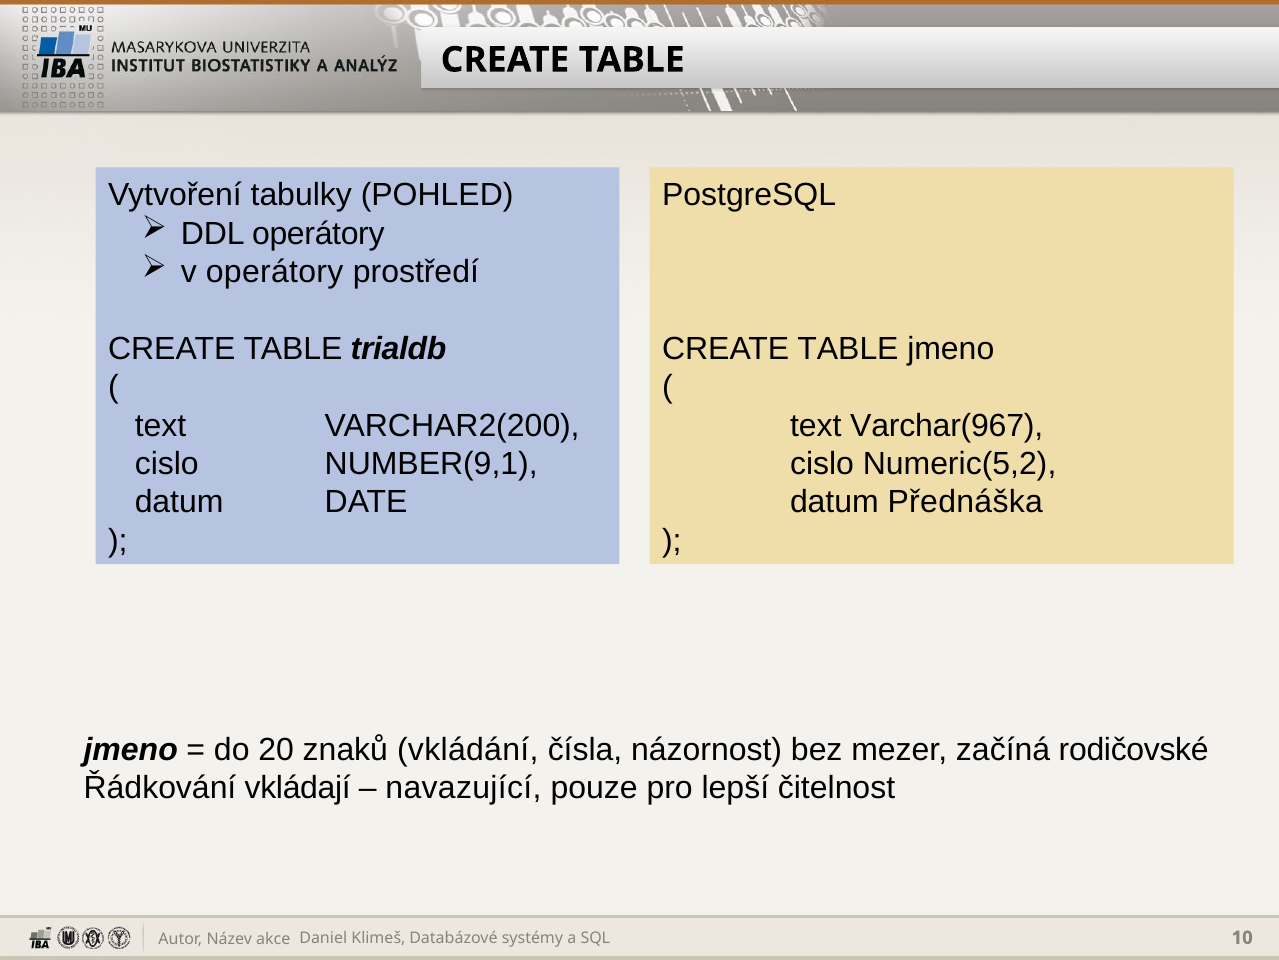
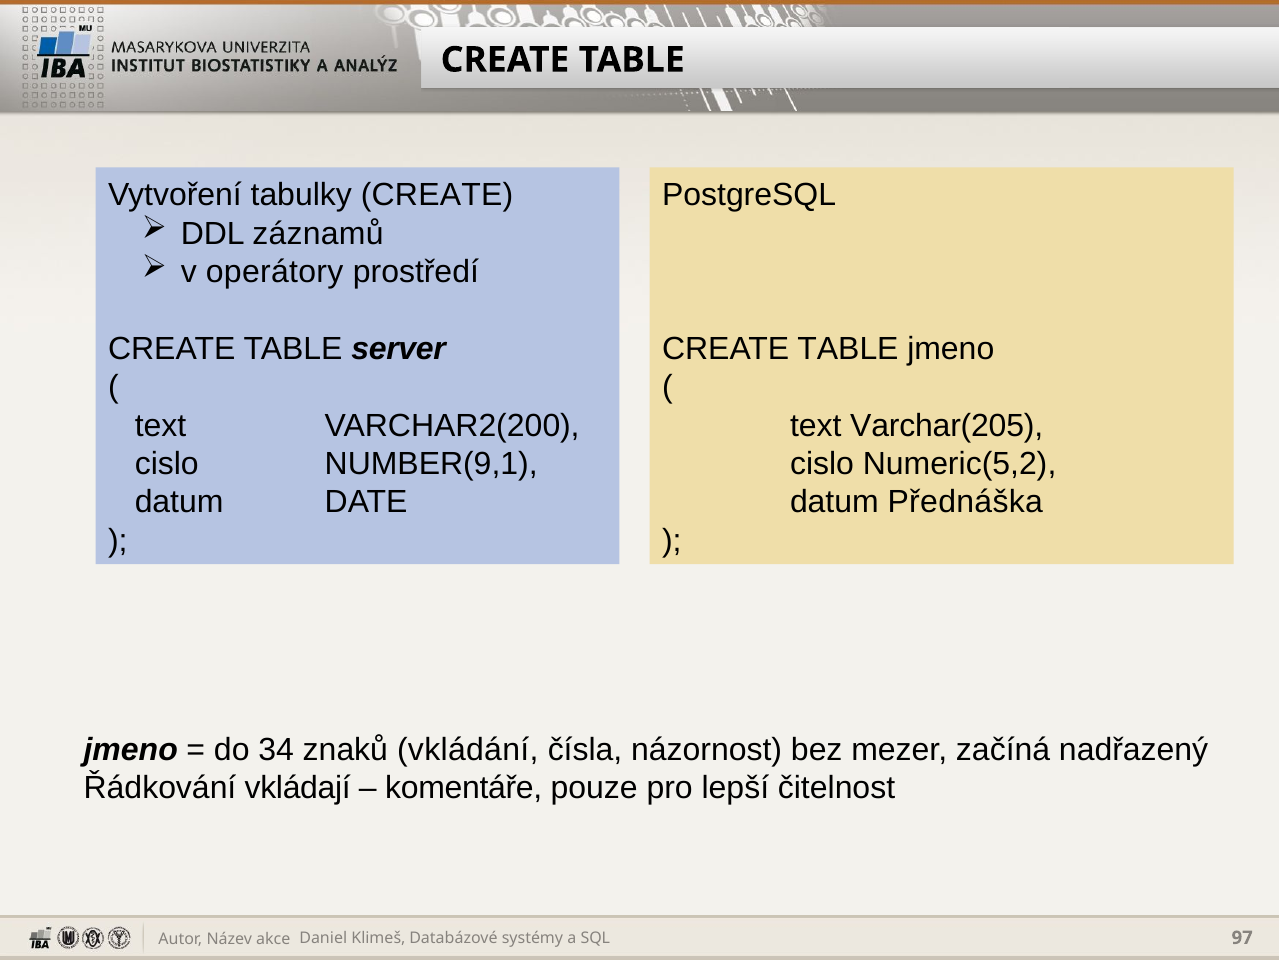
tabulky POHLED: POHLED -> CREATE (437, 195)
DDL operátory: operátory -> záznamů (318, 233)
trialdb: trialdb -> server (399, 349)
Varchar(967: Varchar(967 -> Varchar(205 (947, 425)
20: 20 -> 34 (276, 749)
rodičovské: rodičovské -> nadřazený (1134, 749)
navazující: navazující -> komentáře (464, 787)
10: 10 -> 97 (1242, 937)
